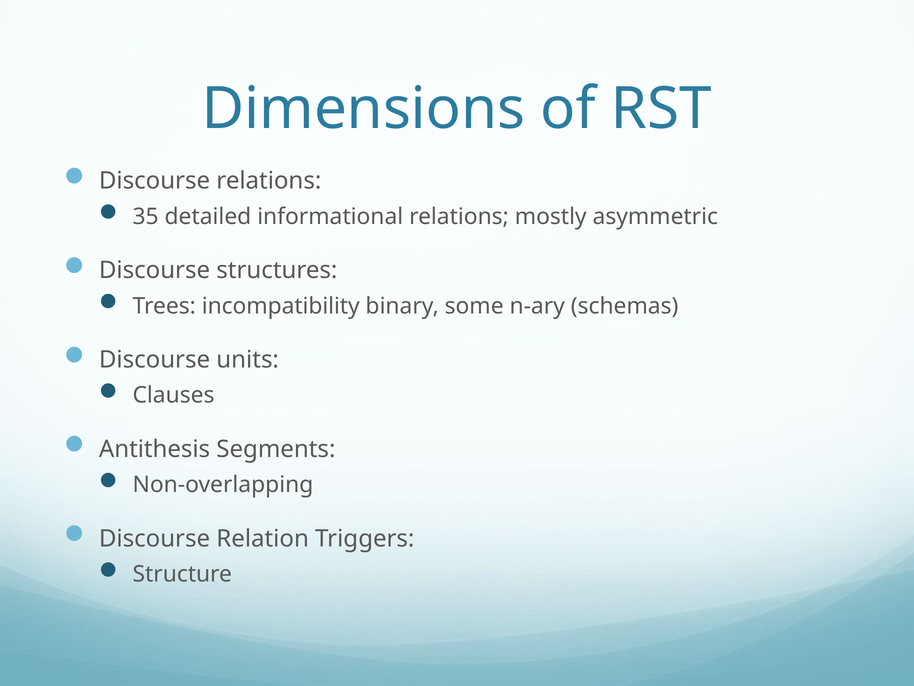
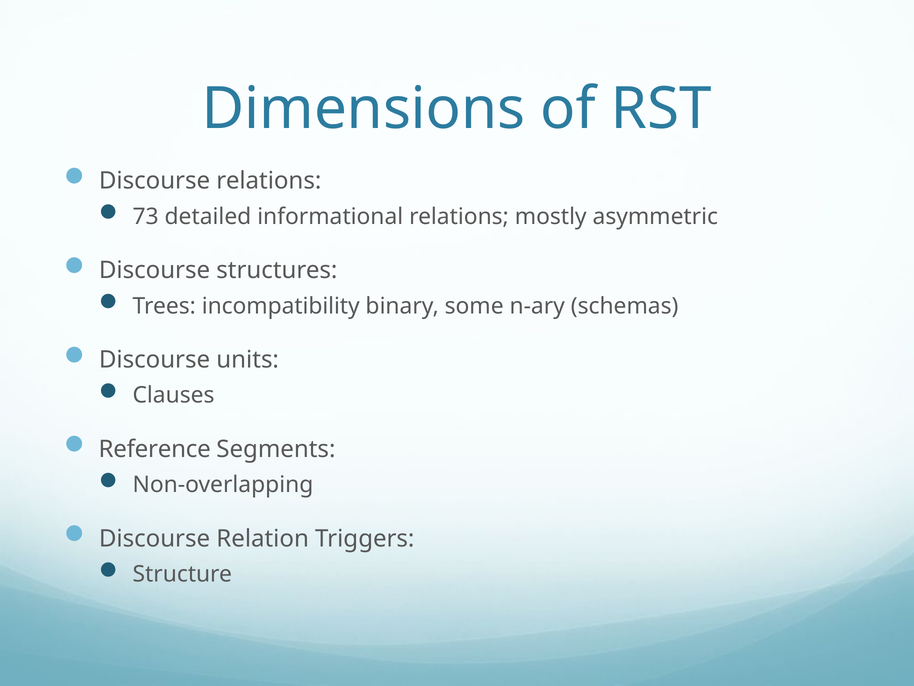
35: 35 -> 73 (146, 216)
Antithesis: Antithesis -> Reference (155, 449)
